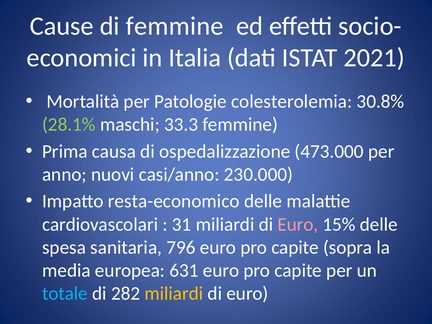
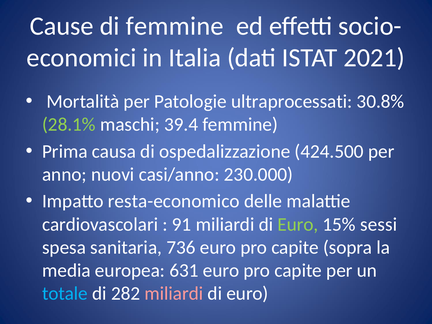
colesterolemia: colesterolemia -> ultraprocessati (292, 101)
33.3: 33.3 -> 39.4 (181, 124)
473.000: 473.000 -> 424.500 (329, 151)
31: 31 -> 91 (182, 224)
Euro colour: pink -> light green (298, 224)
15% delle: delle -> sessi (379, 224)
796: 796 -> 736 (181, 247)
miliardi colour: yellow -> pink (174, 293)
